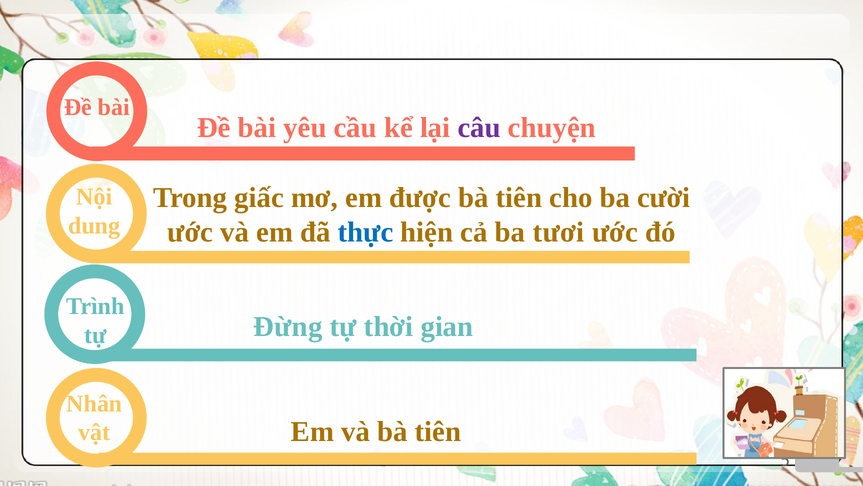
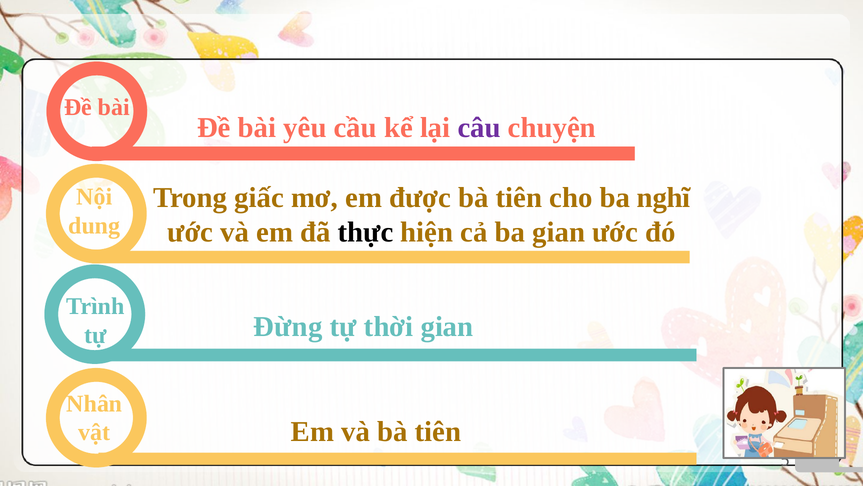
cười: cười -> nghĩ (664, 197)
thực colour: blue -> black (366, 232)
ba tươi: tươi -> gian (559, 232)
